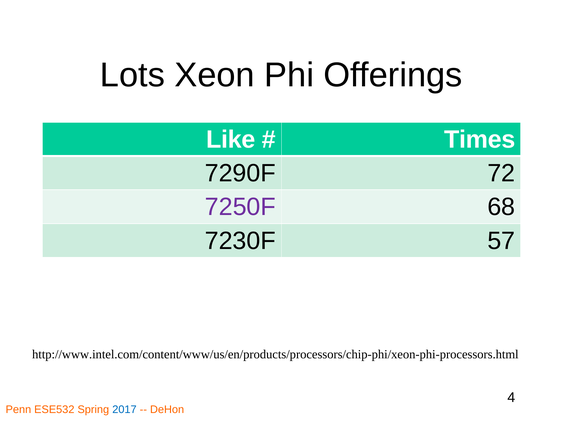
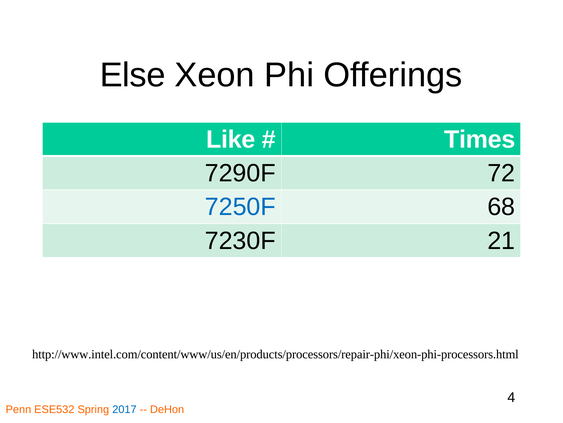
Lots: Lots -> Else (133, 75)
7250F colour: purple -> blue (240, 207)
57: 57 -> 21 (501, 240)
http://www.intel.com/content/www/us/en/products/processors/chip-phi/xeon-phi-processors.html: http://www.intel.com/content/www/us/en/products/processors/chip-phi/xeon-phi-processors.html -> http://www.intel.com/content/www/us/en/products/processors/repair-phi/xeon-phi-processors.html (275, 354)
